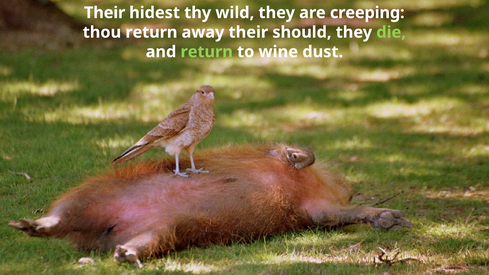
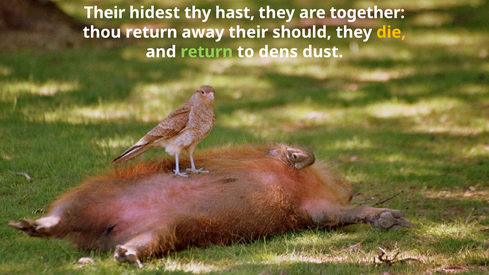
wild: wild -> hast (235, 13)
creeping: creeping -> together (367, 13)
die colour: light green -> yellow (391, 32)
wine: wine -> dens (278, 52)
